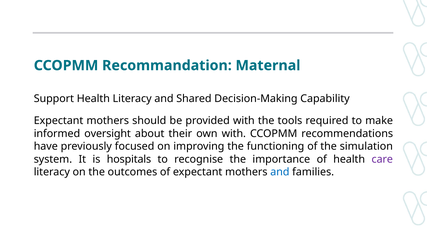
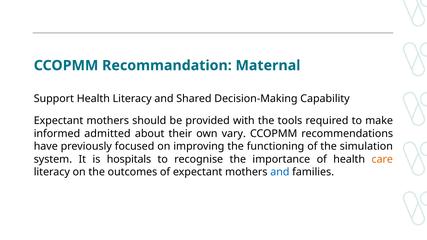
oversight: oversight -> admitted (107, 134)
own with: with -> vary (234, 134)
care colour: purple -> orange (382, 159)
